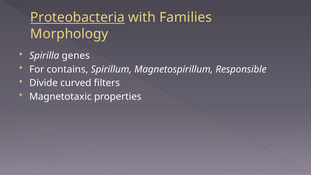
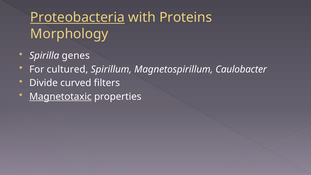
Families: Families -> Proteins (186, 17)
contains: contains -> cultured (67, 69)
Responsible: Responsible -> Caulobacter (241, 69)
Magnetotaxic underline: none -> present (60, 97)
